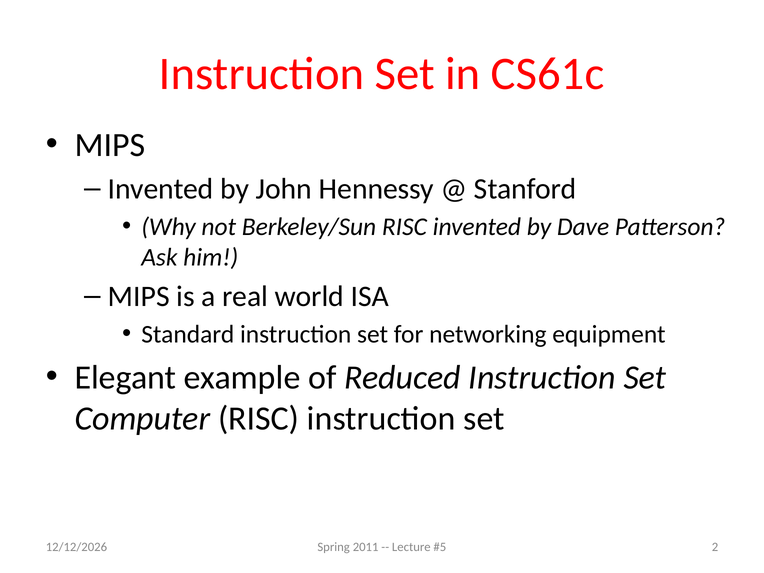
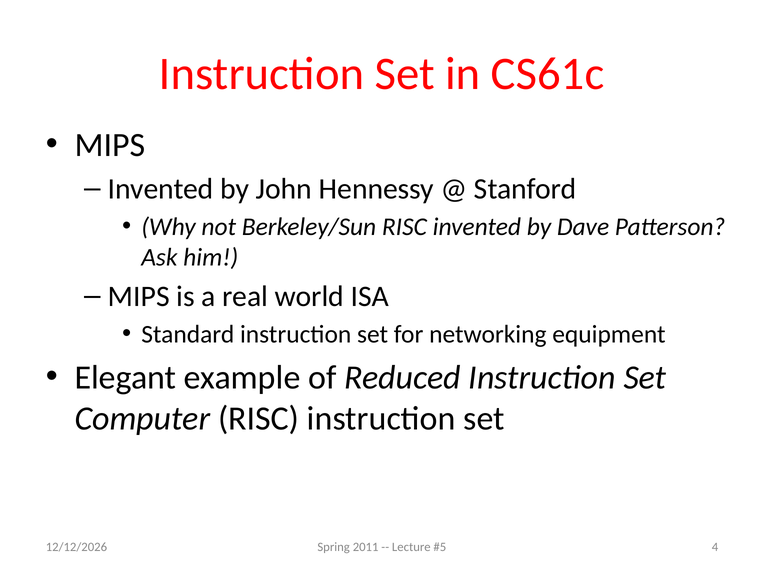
2: 2 -> 4 (715, 547)
